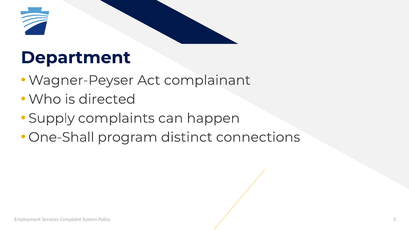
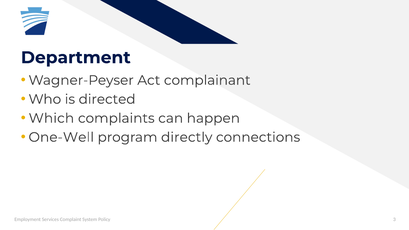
Supply: Supply -> Which (51, 118)
One-Shall: One-Shall -> One-Well (61, 137)
distinct: distinct -> directly (187, 137)
